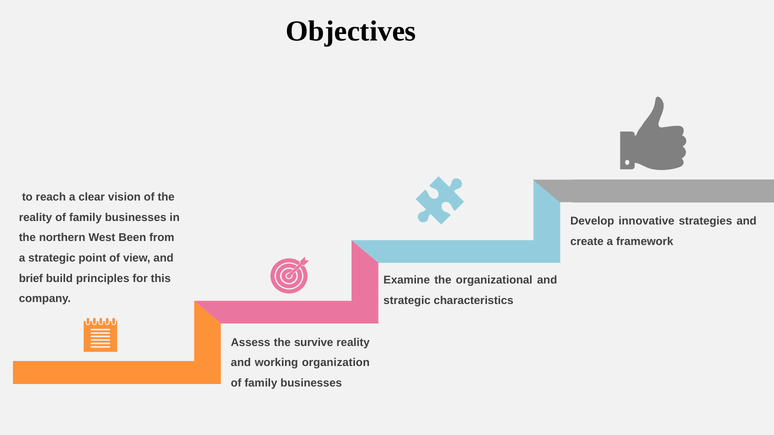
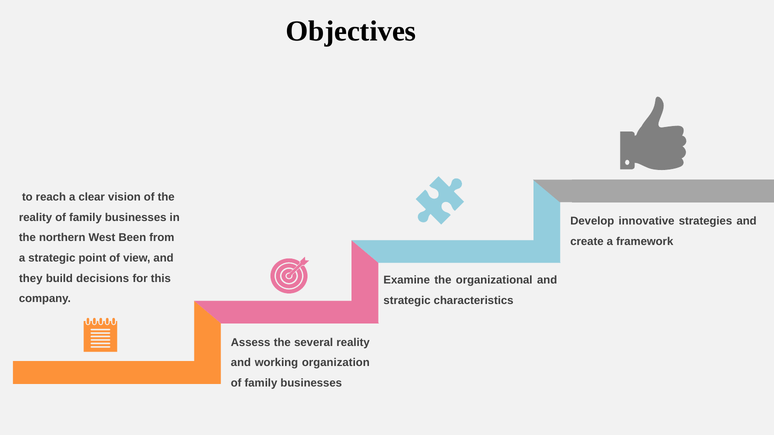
brief: brief -> they (31, 279)
principles: principles -> decisions (103, 279)
survive: survive -> several (314, 343)
